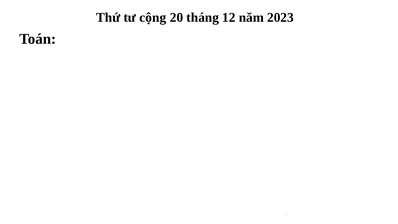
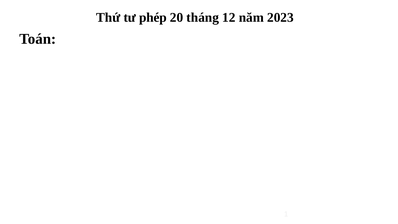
cộng: cộng -> phép (153, 18)
